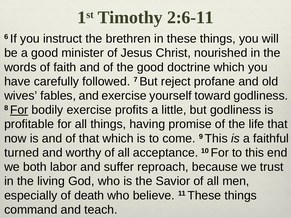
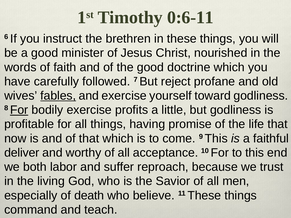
2:6-11: 2:6-11 -> 0:6-11 (190, 17)
fables underline: none -> present (58, 96)
turned: turned -> deliver (22, 153)
